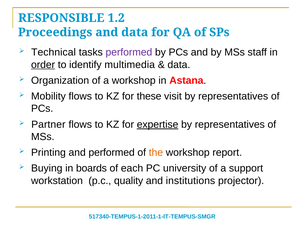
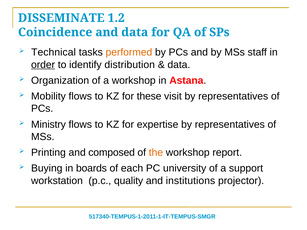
RESPONSIBLE: RESPONSIBLE -> DISSEMINATE (61, 18)
Proceedings: Proceedings -> Coincidence (55, 32)
performed colour: purple -> orange (129, 52)
multimedia: multimedia -> distribution (130, 65)
Partner: Partner -> Ministry (48, 125)
expertise underline: present -> none (158, 125)
and performed: performed -> composed (112, 153)
